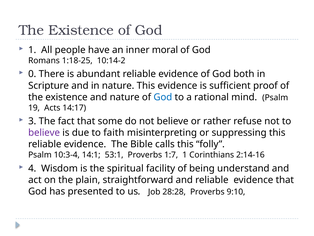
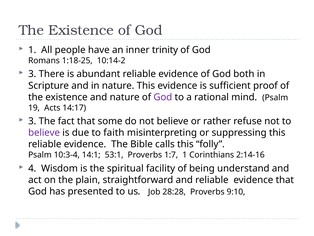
moral: moral -> trinity (165, 50)
0: 0 -> 3 (32, 74)
God colour: blue -> purple (163, 97)
